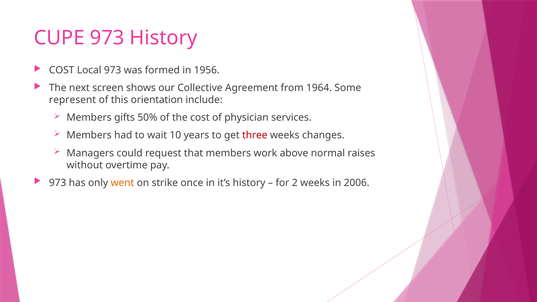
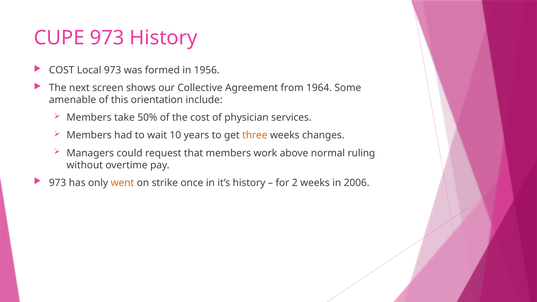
represent: represent -> amenable (73, 100)
gifts: gifts -> take (124, 118)
three colour: red -> orange (255, 135)
raises: raises -> ruling (361, 153)
